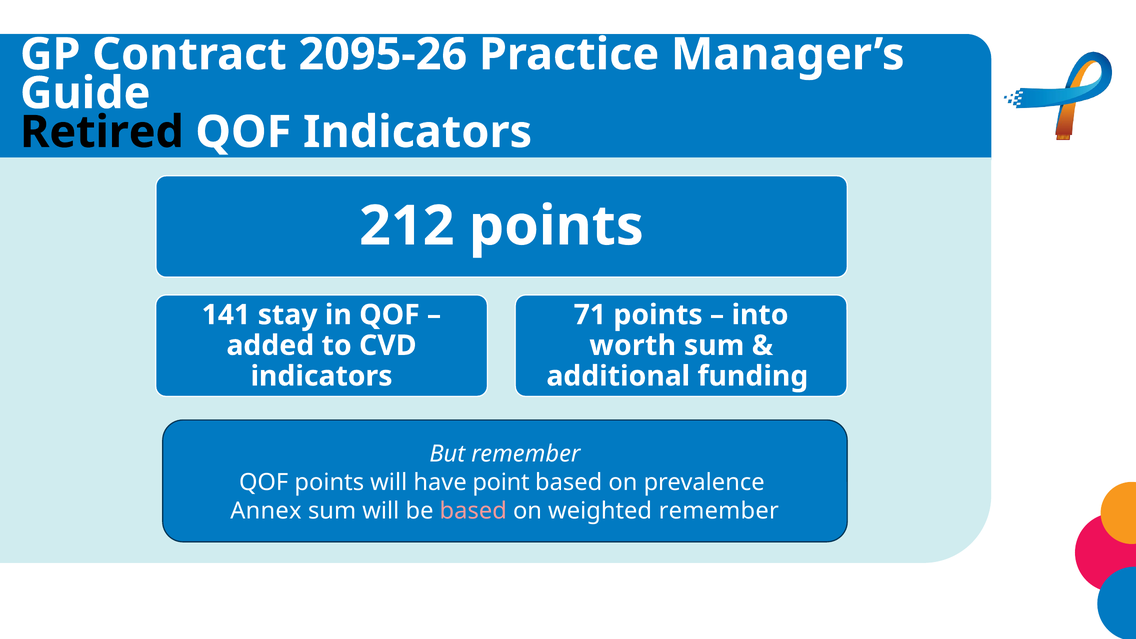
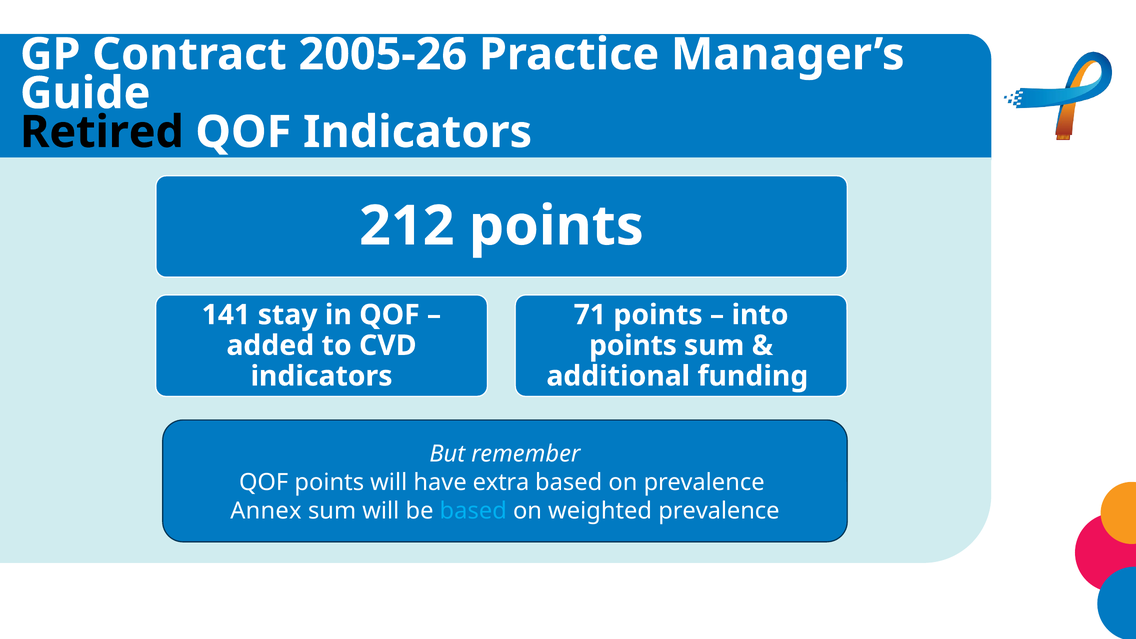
2095-26: 2095-26 -> 2005-26 (383, 54)
worth: worth -> points (633, 346)
point: point -> extra (501, 483)
based colour: pink -> light blue (473, 511)
weighted remember: remember -> prevalence (719, 511)
